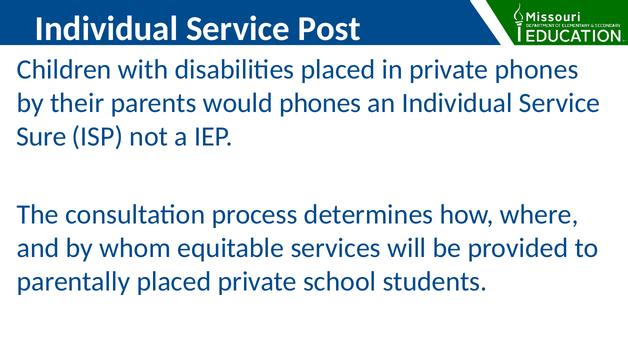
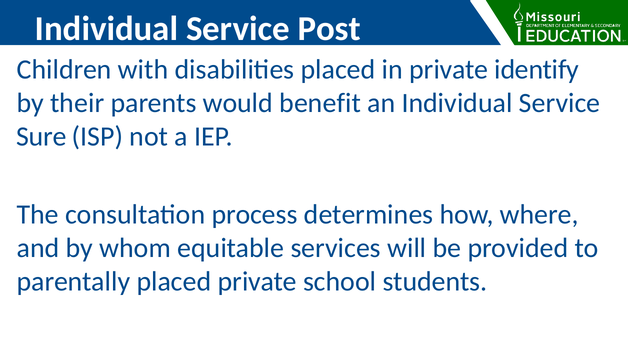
private phones: phones -> identify (537, 70)
would phones: phones -> benefit (320, 103)
